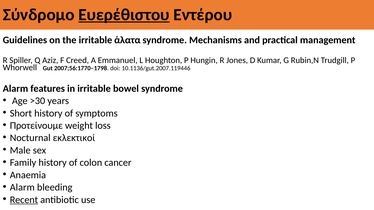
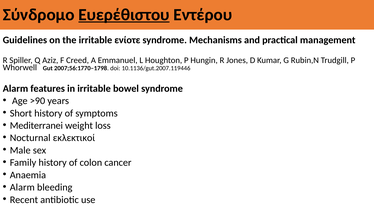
άλατα: άλατα -> ενίοτε (127, 40)
>30: >30 -> >90 (37, 101)
Προτείνουμε: Προτείνουμε -> Mediterranei (36, 126)
Recent underline: present -> none (24, 200)
